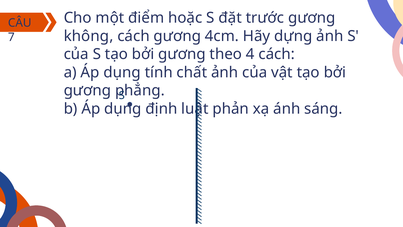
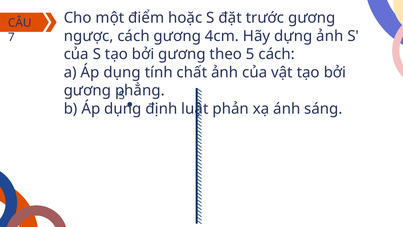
không: không -> ngược (89, 36)
4: 4 -> 5 (250, 54)
